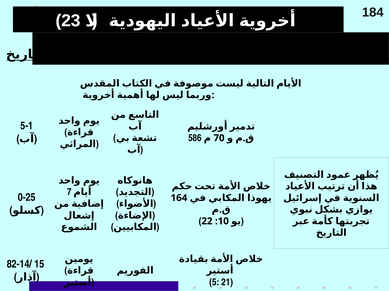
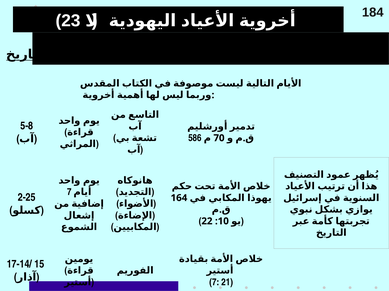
5-1: 5-1 -> 5-8 (27, 126)
0-25: 0-25 -> 2-25 (27, 198)
82-14/: 82-14/ -> 17-14/ (19, 265)
5: 5 -> 7 (214, 283)
